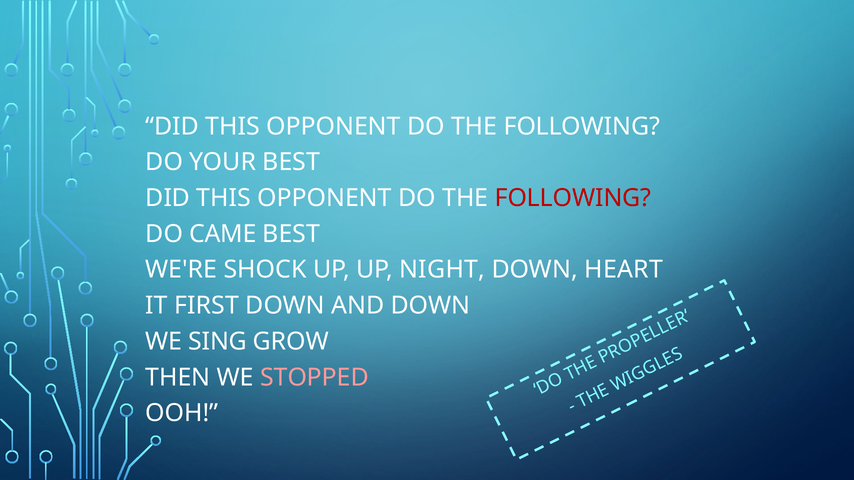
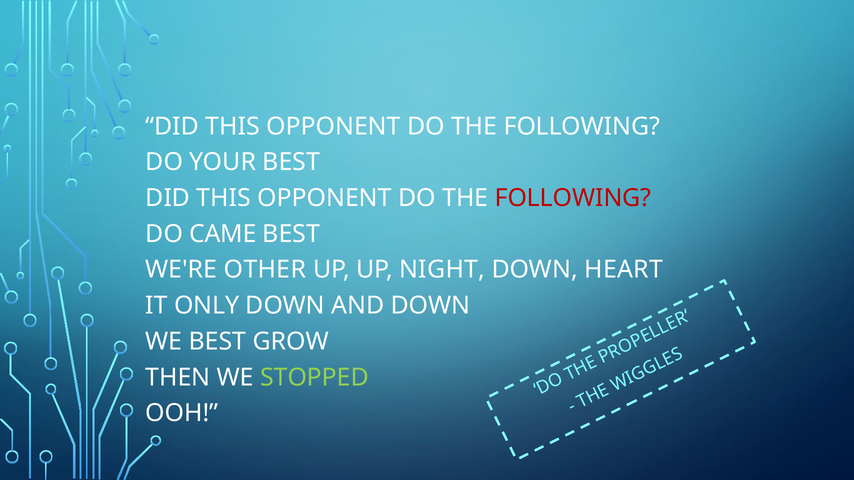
SHOCK: SHOCK -> OTHER (265, 270)
FIRST: FIRST -> ONLY (207, 306)
WE SING: SING -> BEST (217, 342)
STOPPED colour: pink -> light green (314, 378)
